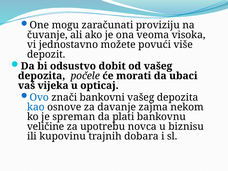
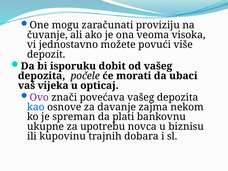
odsustvo: odsustvo -> isporuku (73, 66)
Ovo colour: blue -> purple (39, 97)
bankovni: bankovni -> povećava (102, 97)
veličine: veličine -> ukupne (46, 127)
